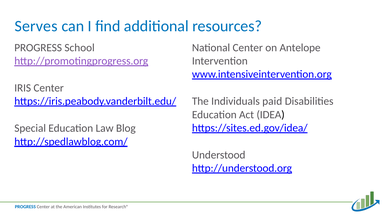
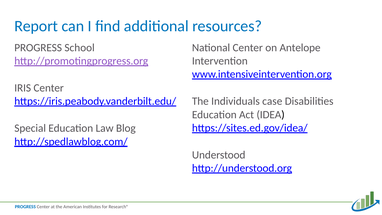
Serves: Serves -> Report (36, 26)
paid: paid -> case (272, 101)
